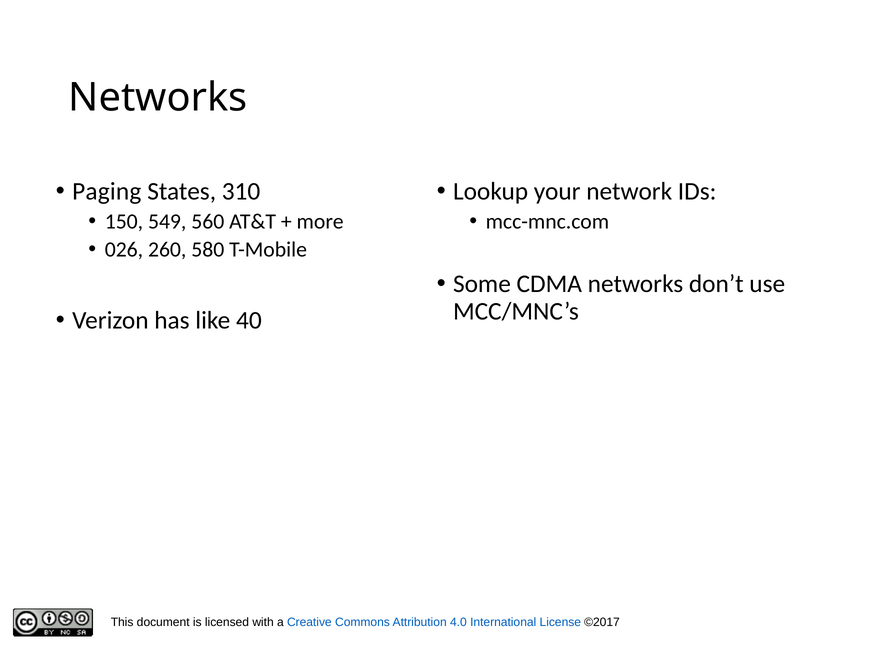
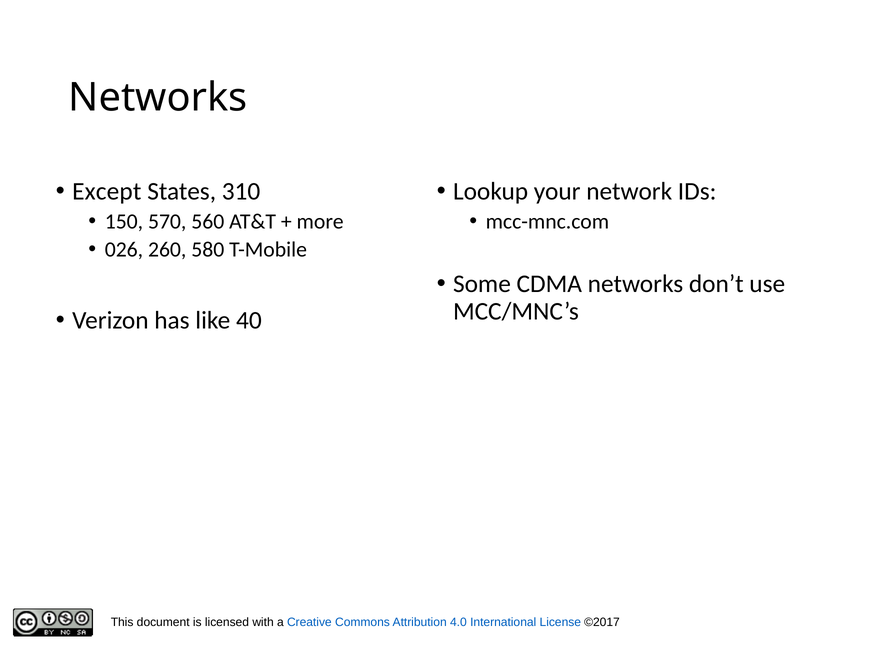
Paging: Paging -> Except (107, 191)
549: 549 -> 570 (167, 221)
